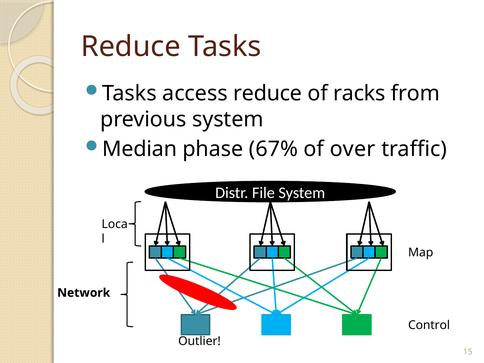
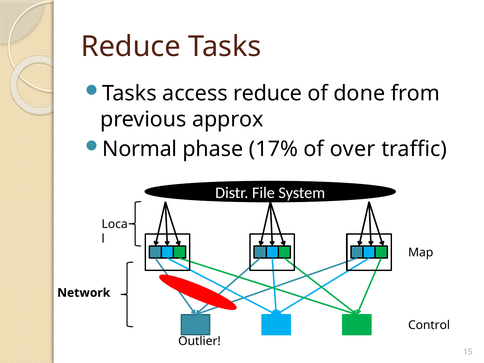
racks: racks -> done (359, 93)
previous system: system -> approx (228, 119)
Median: Median -> Normal (140, 149)
67%: 67% -> 17% (273, 149)
